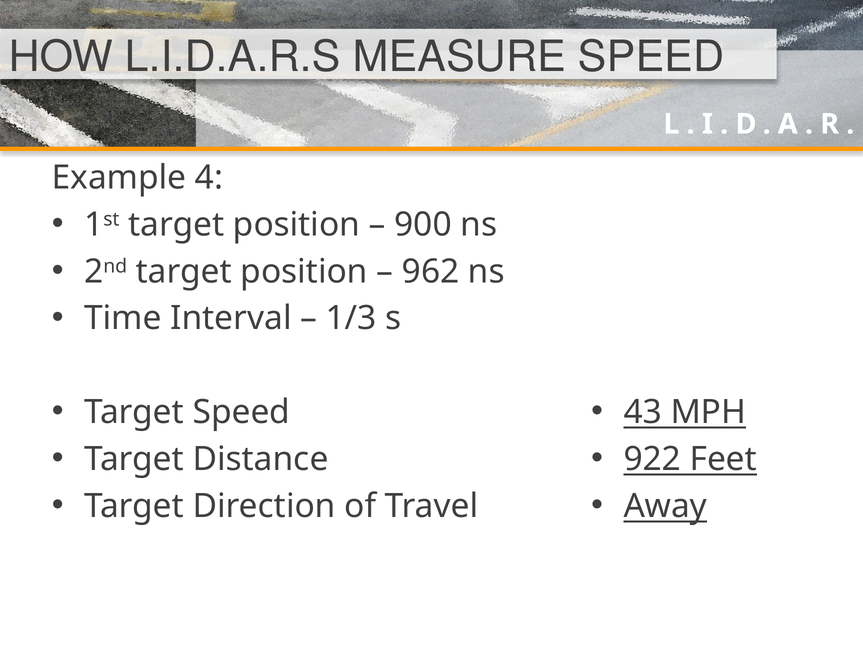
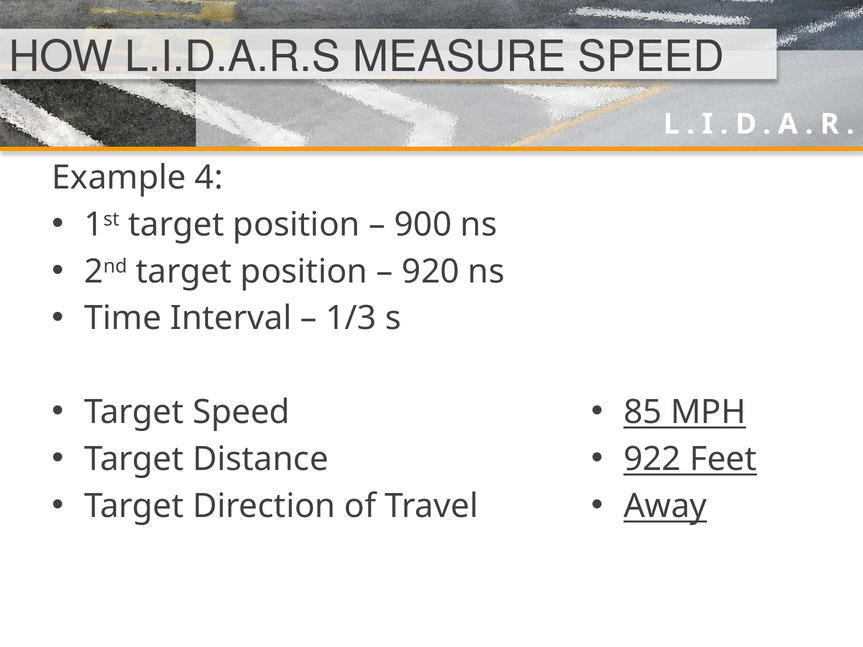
962: 962 -> 920 (431, 272)
43: 43 -> 85 (643, 412)
